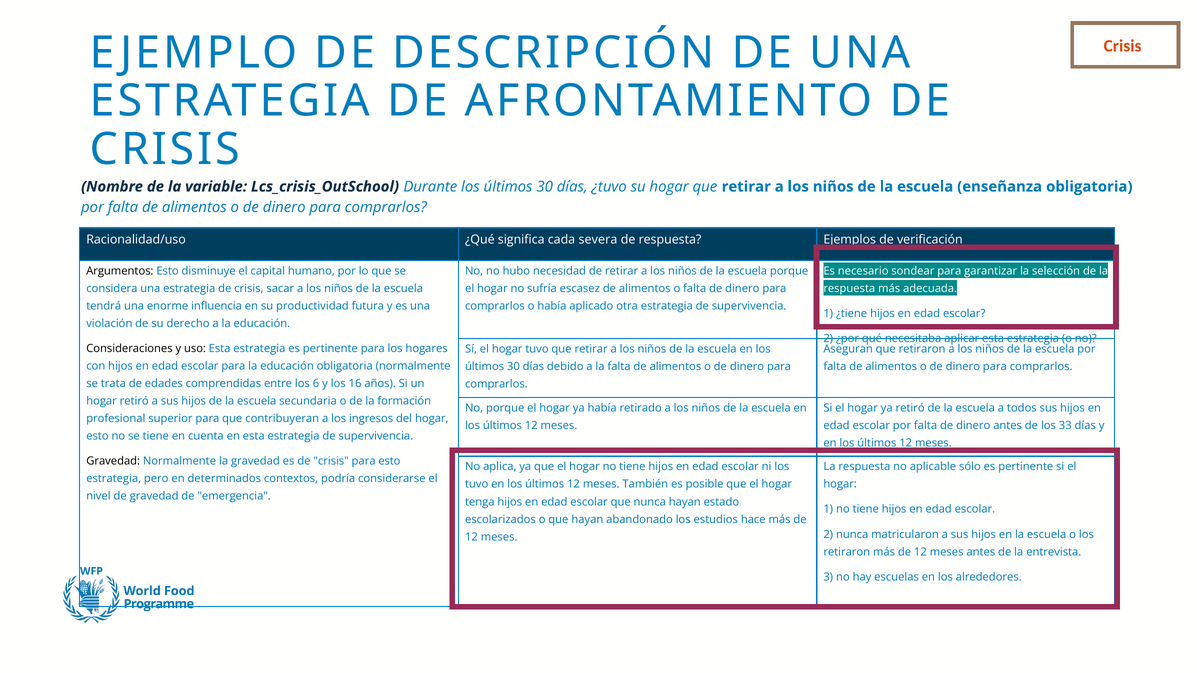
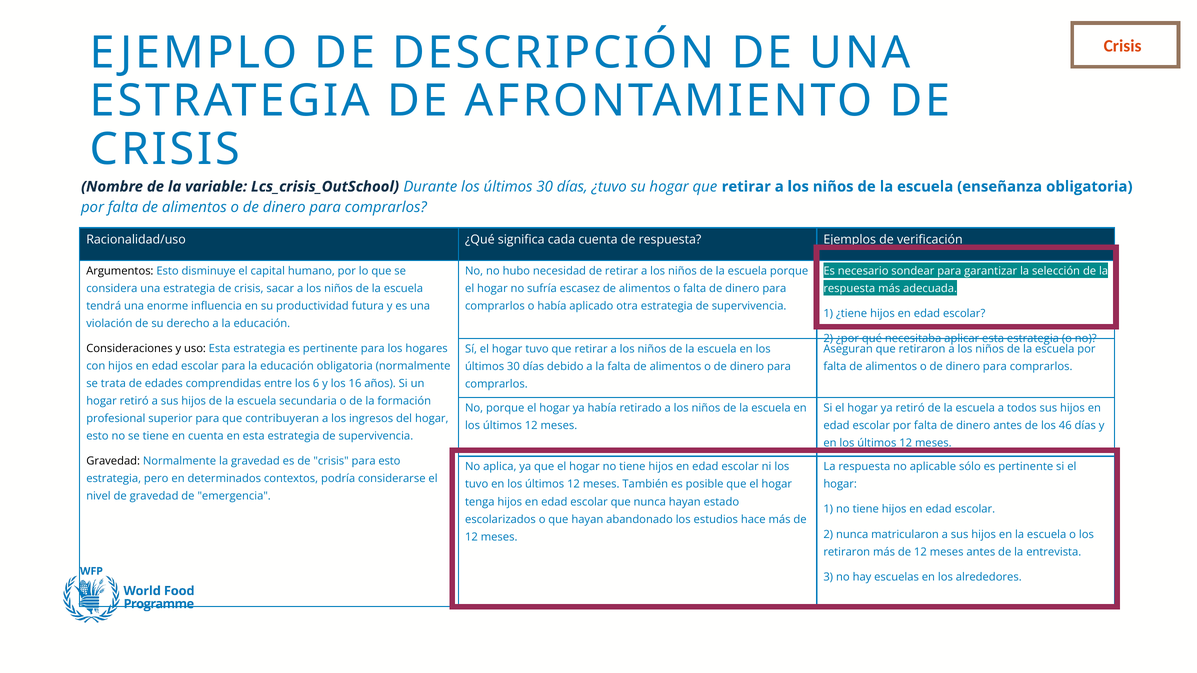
cada severa: severa -> cuenta (598, 240)
33: 33 -> 46 (1065, 426)
